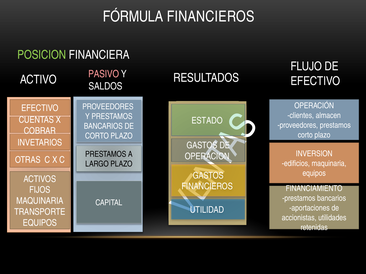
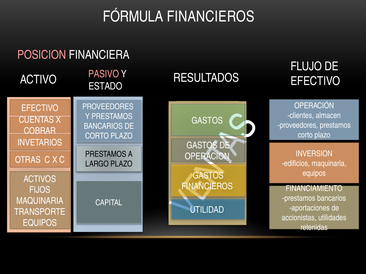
POSICION colour: light green -> pink (42, 55)
SALDOS: SALDOS -> ESTADO (105, 86)
ESTADO: ESTADO -> GASTOS (207, 121)
